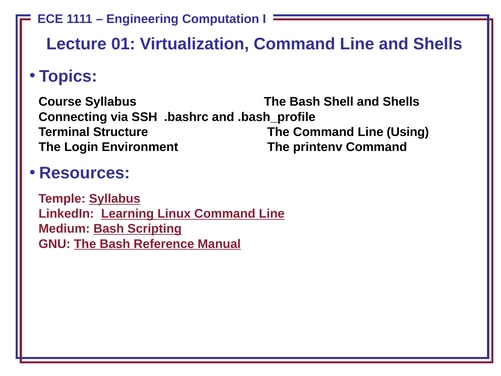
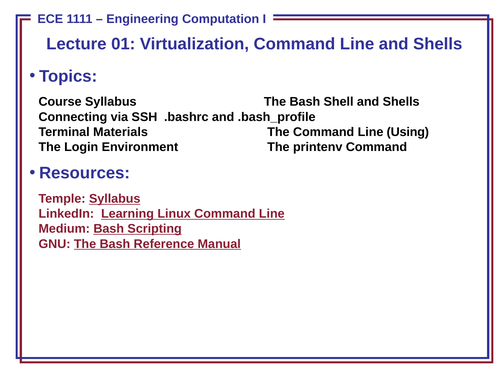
Structure: Structure -> Materials (121, 132)
